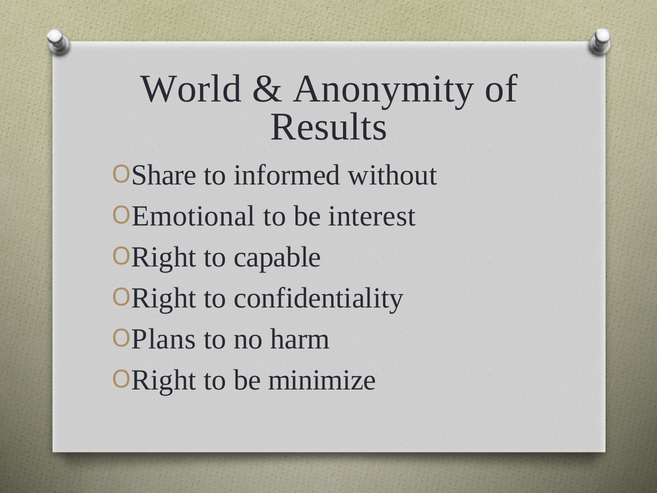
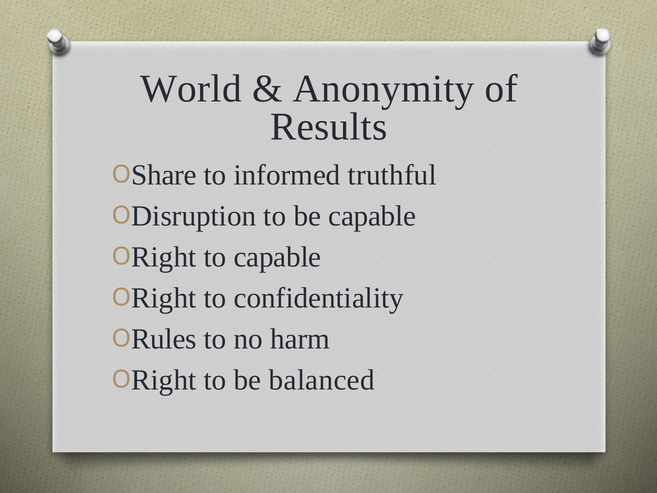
without: without -> truthful (392, 175)
Emotional: Emotional -> Disruption (194, 216)
be interest: interest -> capable (372, 216)
Plans: Plans -> Rules (164, 339)
minimize: minimize -> balanced (322, 380)
